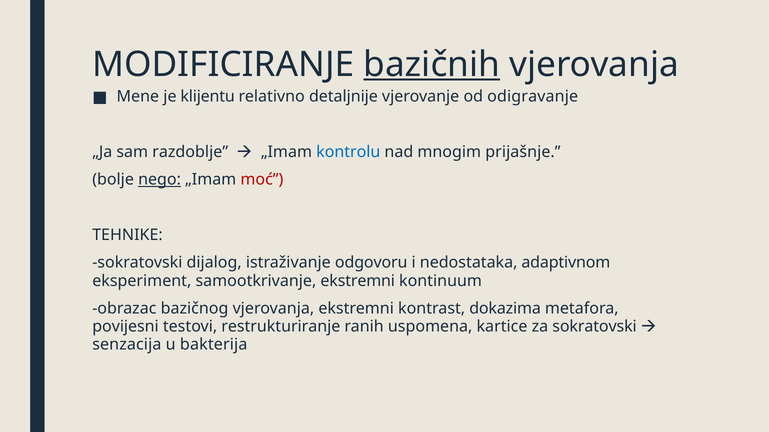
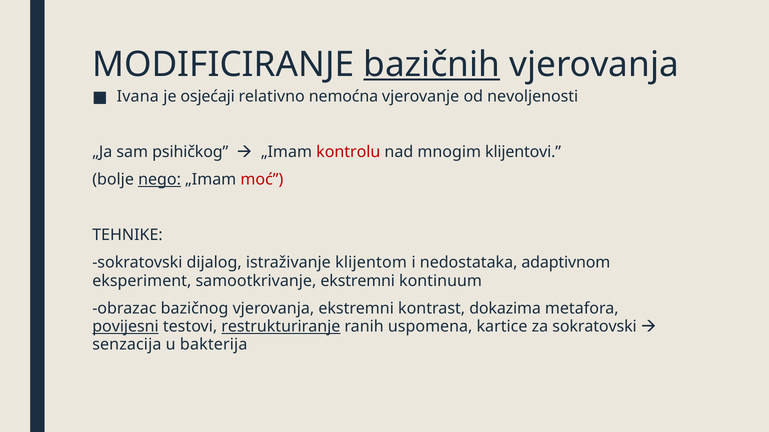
Mene: Mene -> Ivana (138, 97)
klijentu: klijentu -> osjećaji (208, 97)
detaljnije: detaljnije -> nemoćna (344, 97)
odigravanje: odigravanje -> nevoljenosti (533, 97)
razdoblje: razdoblje -> psihičkog (190, 152)
kontrolu colour: blue -> red (348, 152)
prijašnje: prijašnje -> klijentovi (523, 152)
odgovoru: odgovoru -> klijentom (371, 263)
povijesni underline: none -> present (126, 327)
restrukturiranje underline: none -> present (281, 327)
